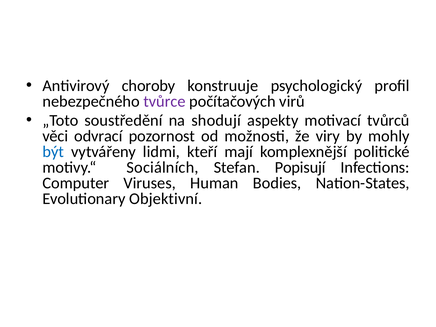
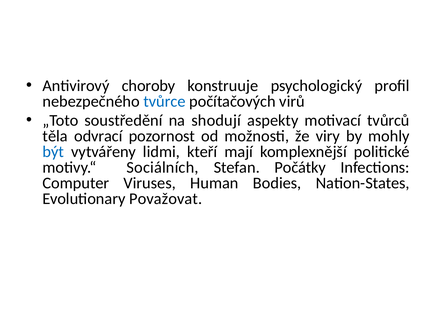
tvůrce colour: purple -> blue (164, 101)
věci: věci -> těla (55, 136)
Popisují: Popisují -> Počátky (300, 167)
Objektivní: Objektivní -> Považovat (166, 199)
